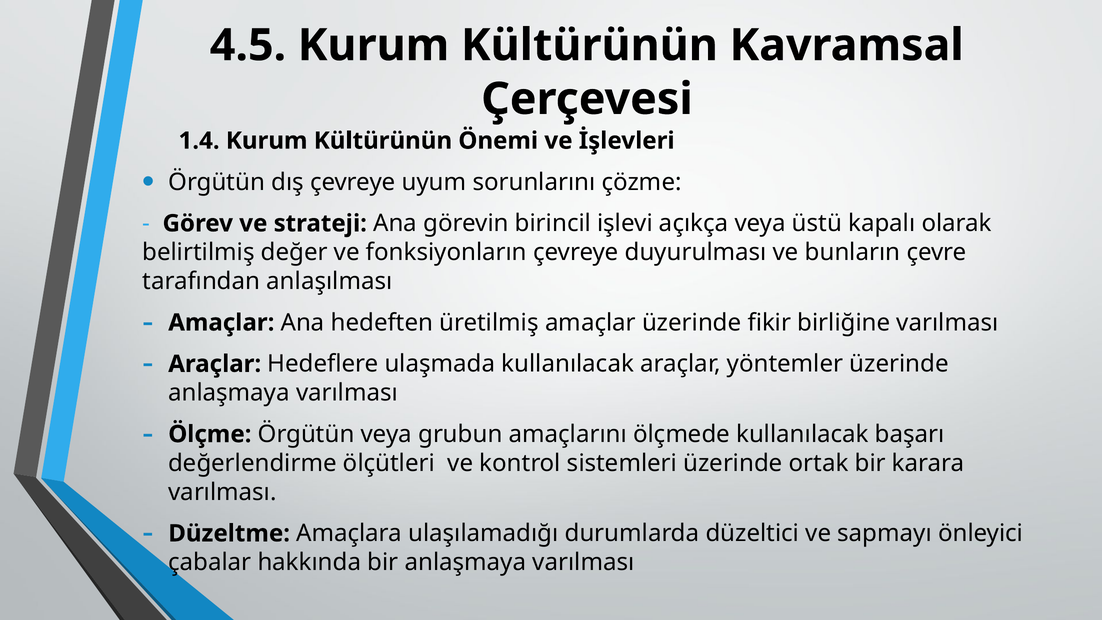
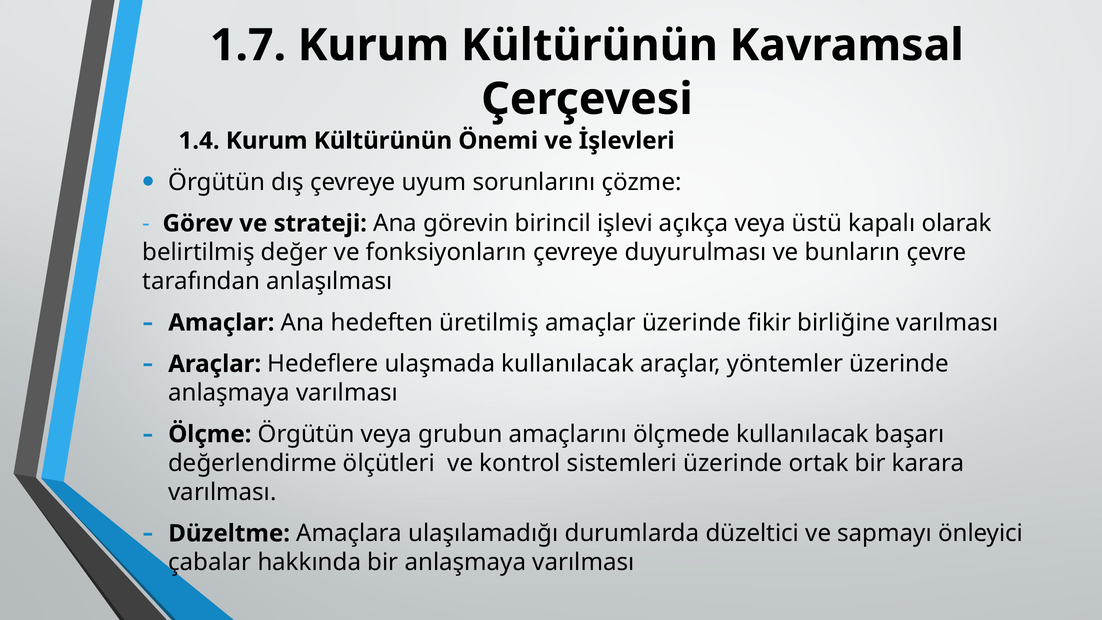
4.5: 4.5 -> 1.7 (248, 45)
